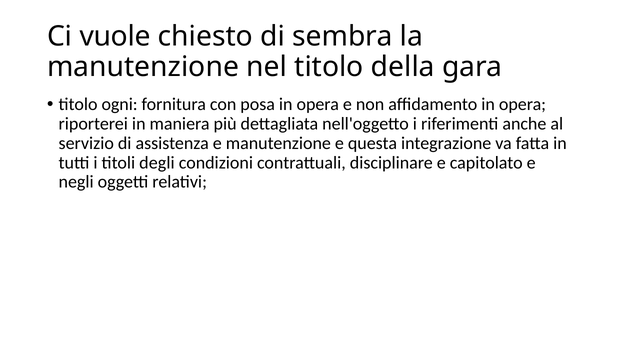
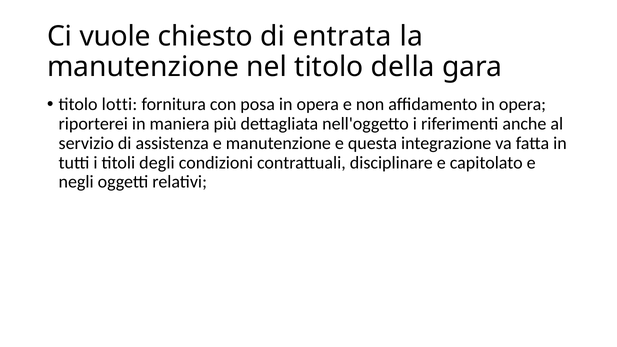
sembra: sembra -> entrata (342, 37)
ogni: ogni -> lotti (119, 104)
